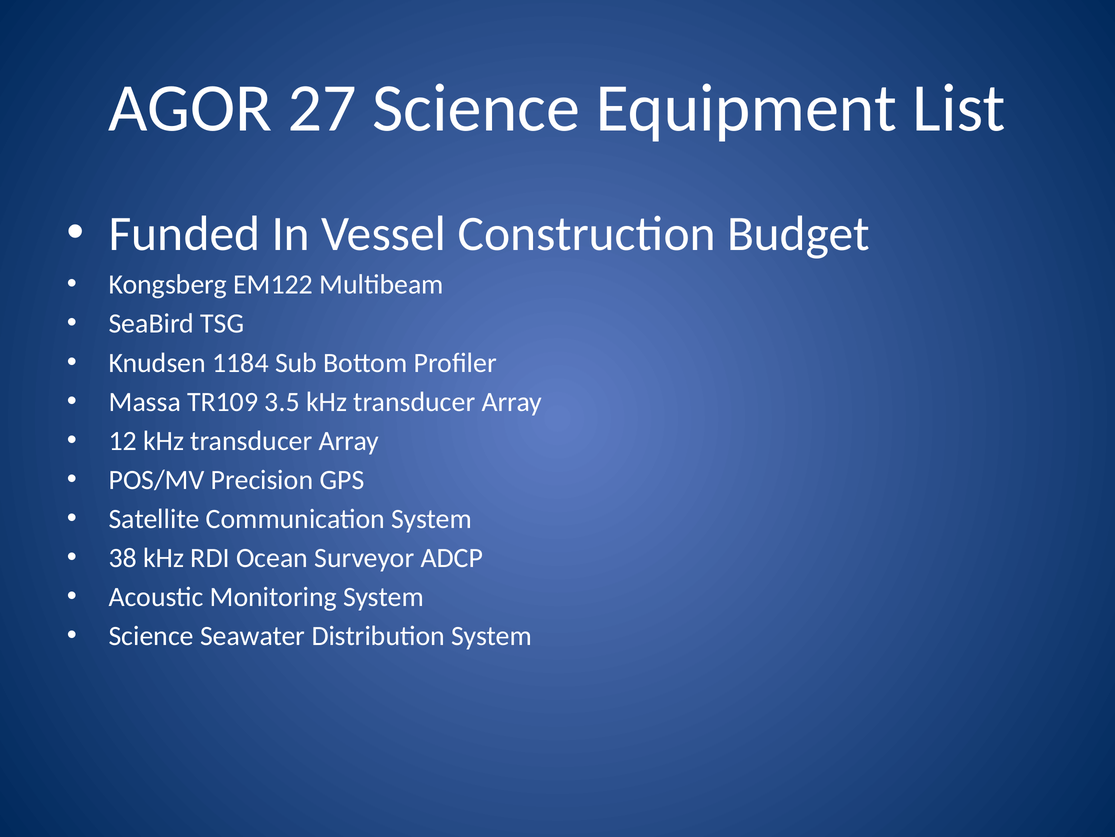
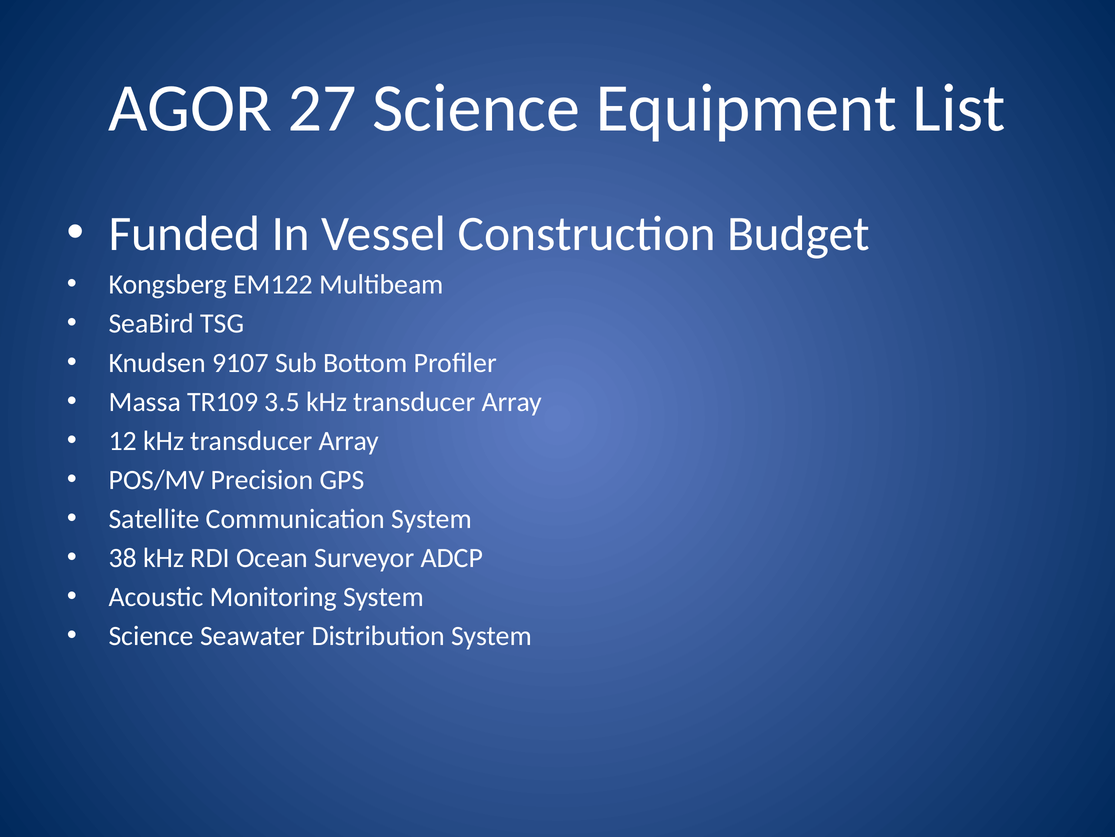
1184: 1184 -> 9107 (240, 362)
